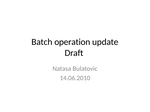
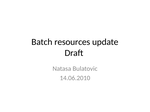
operation: operation -> resources (72, 42)
